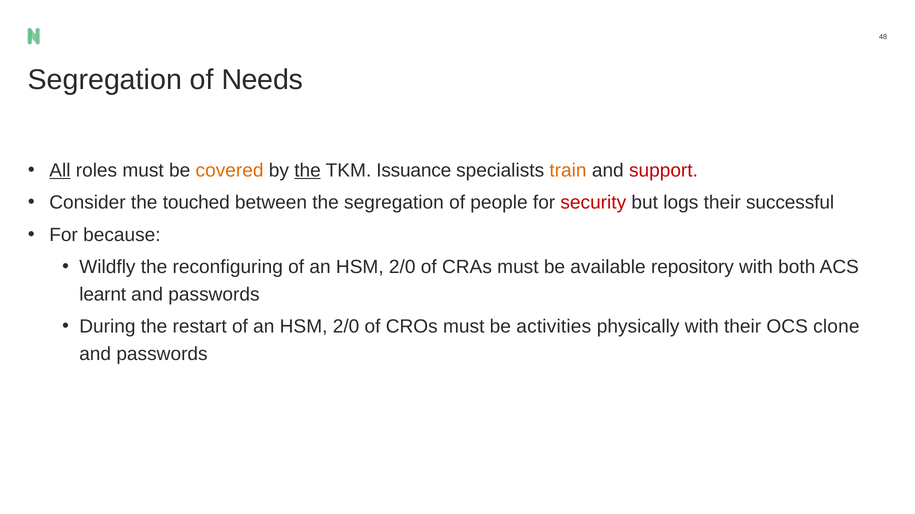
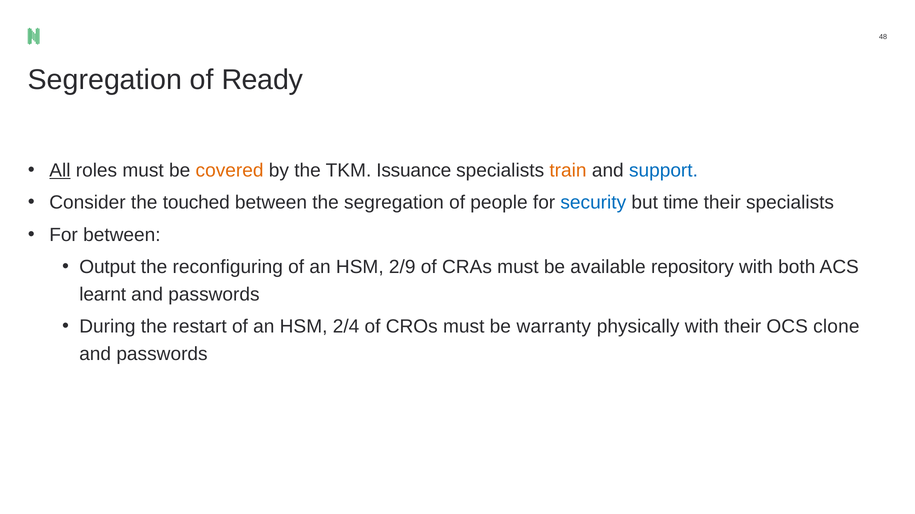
Needs: Needs -> Ready (262, 80)
the underline: present -> none (308, 171)
support colour: red -> blue (663, 171)
security colour: red -> blue (593, 203)
logs: logs -> time (681, 203)
their successful: successful -> specialists (790, 203)
For because: because -> between (122, 235)
Wildfly: Wildfly -> Output (108, 267)
2/0: 2/0 -> 2/9 (402, 267)
2/0: 2/0 -> 2/4 (346, 327)
activities: activities -> warranty (554, 327)
